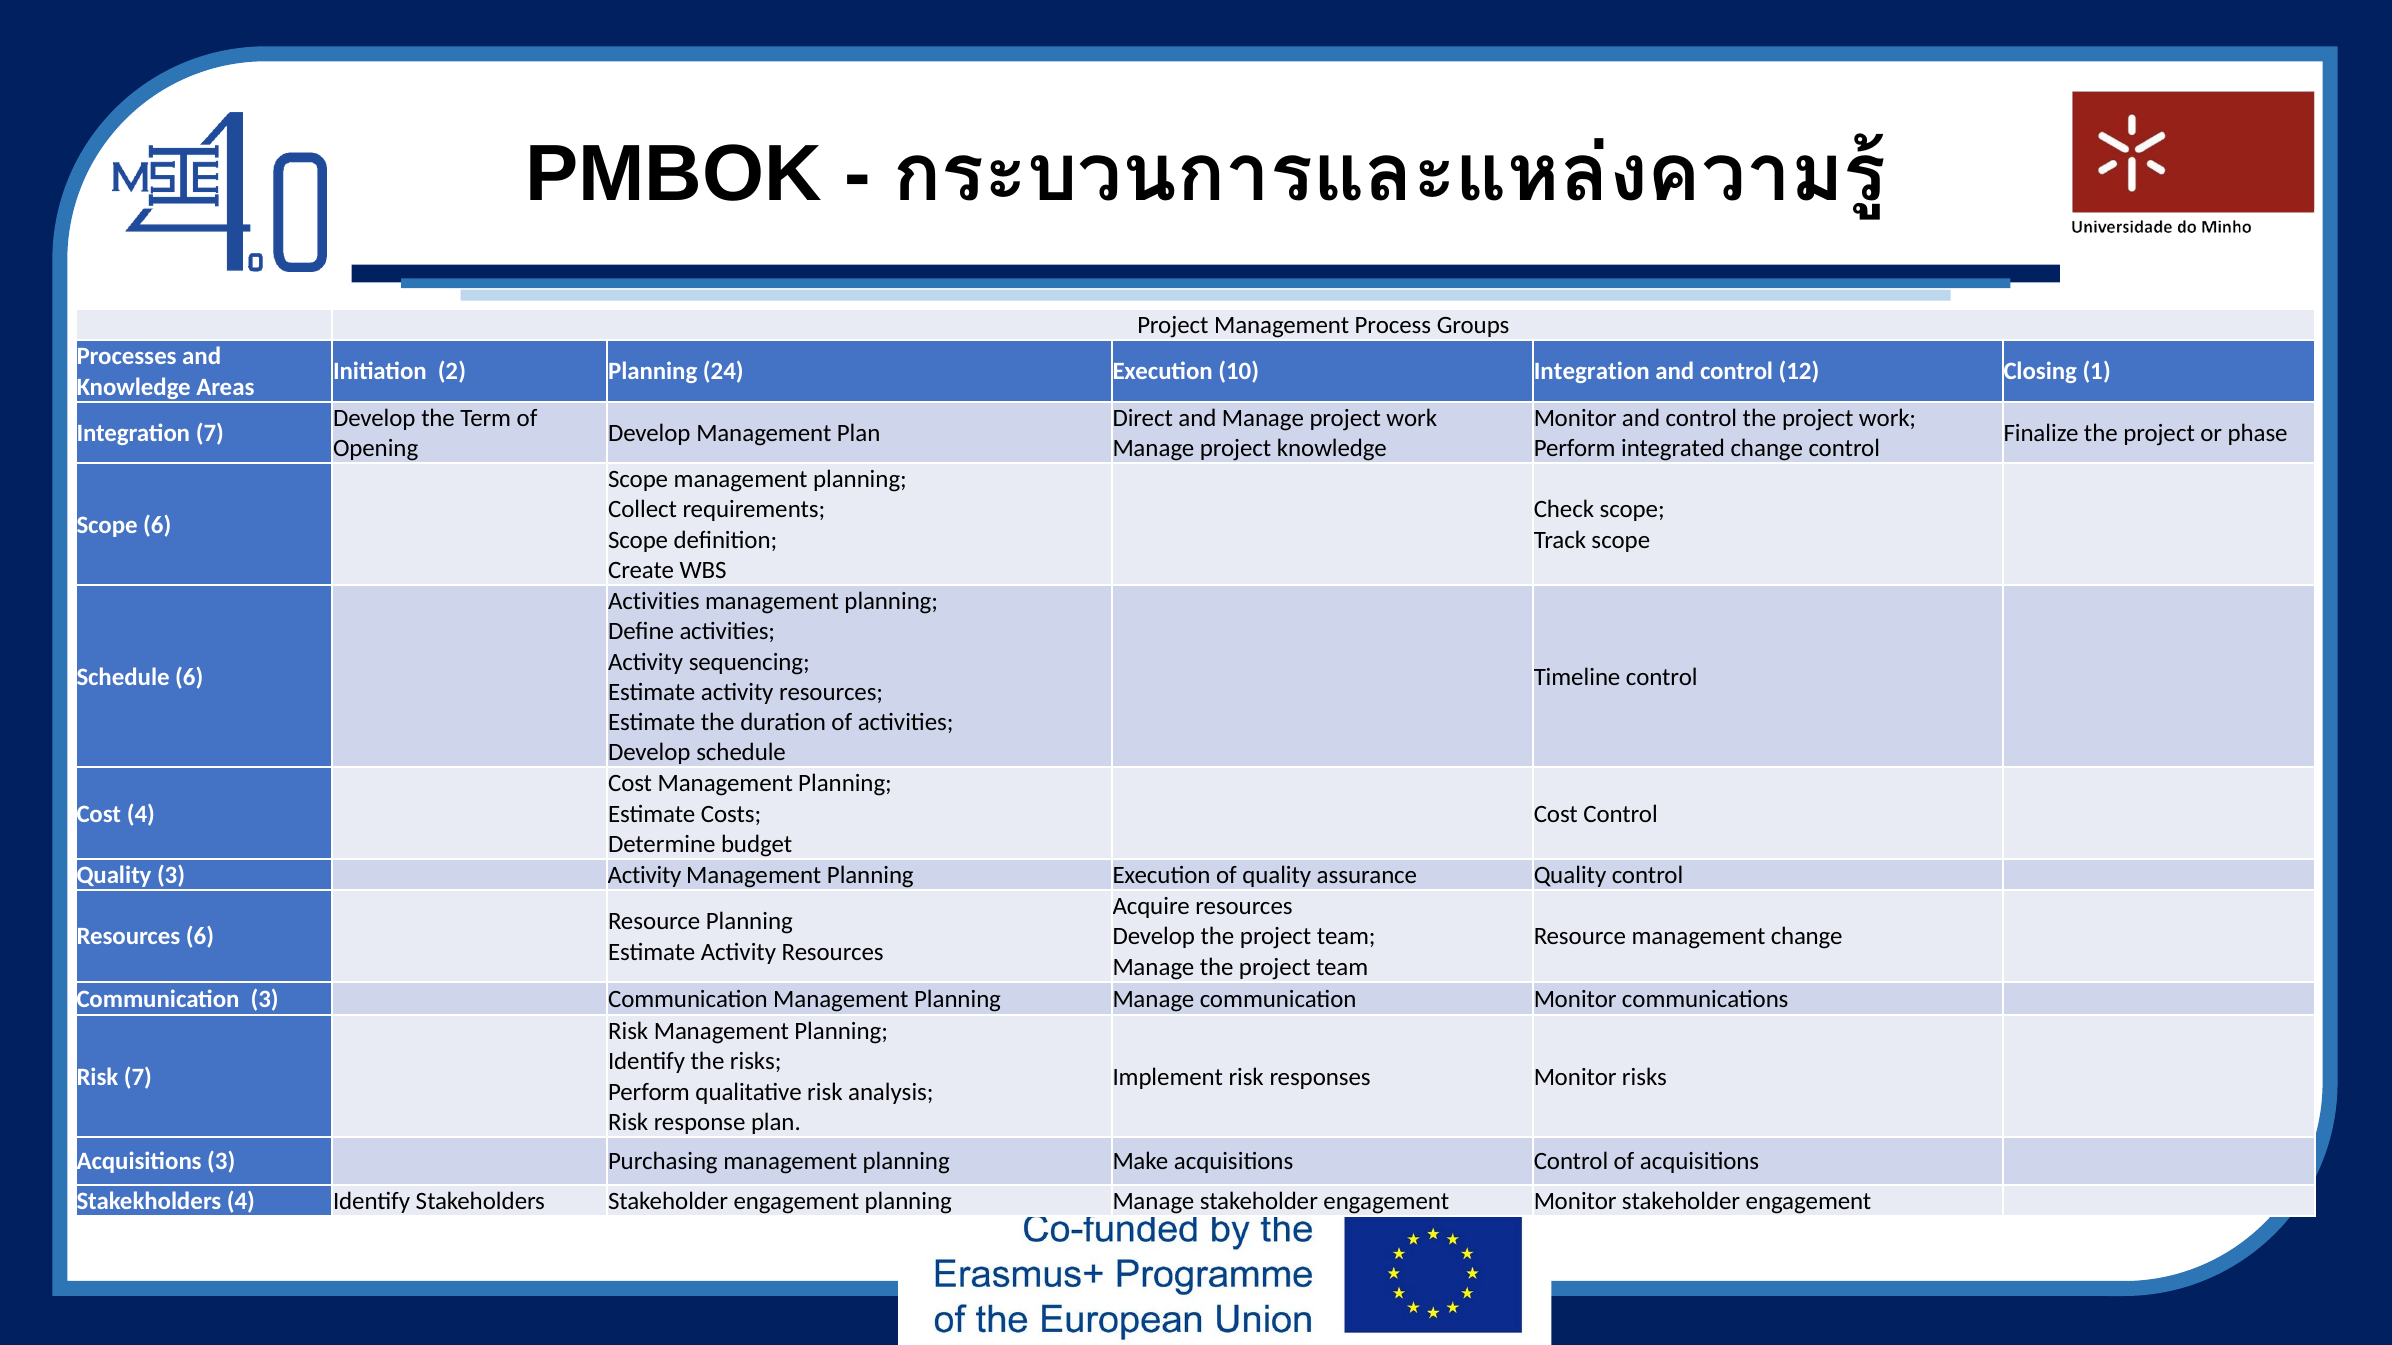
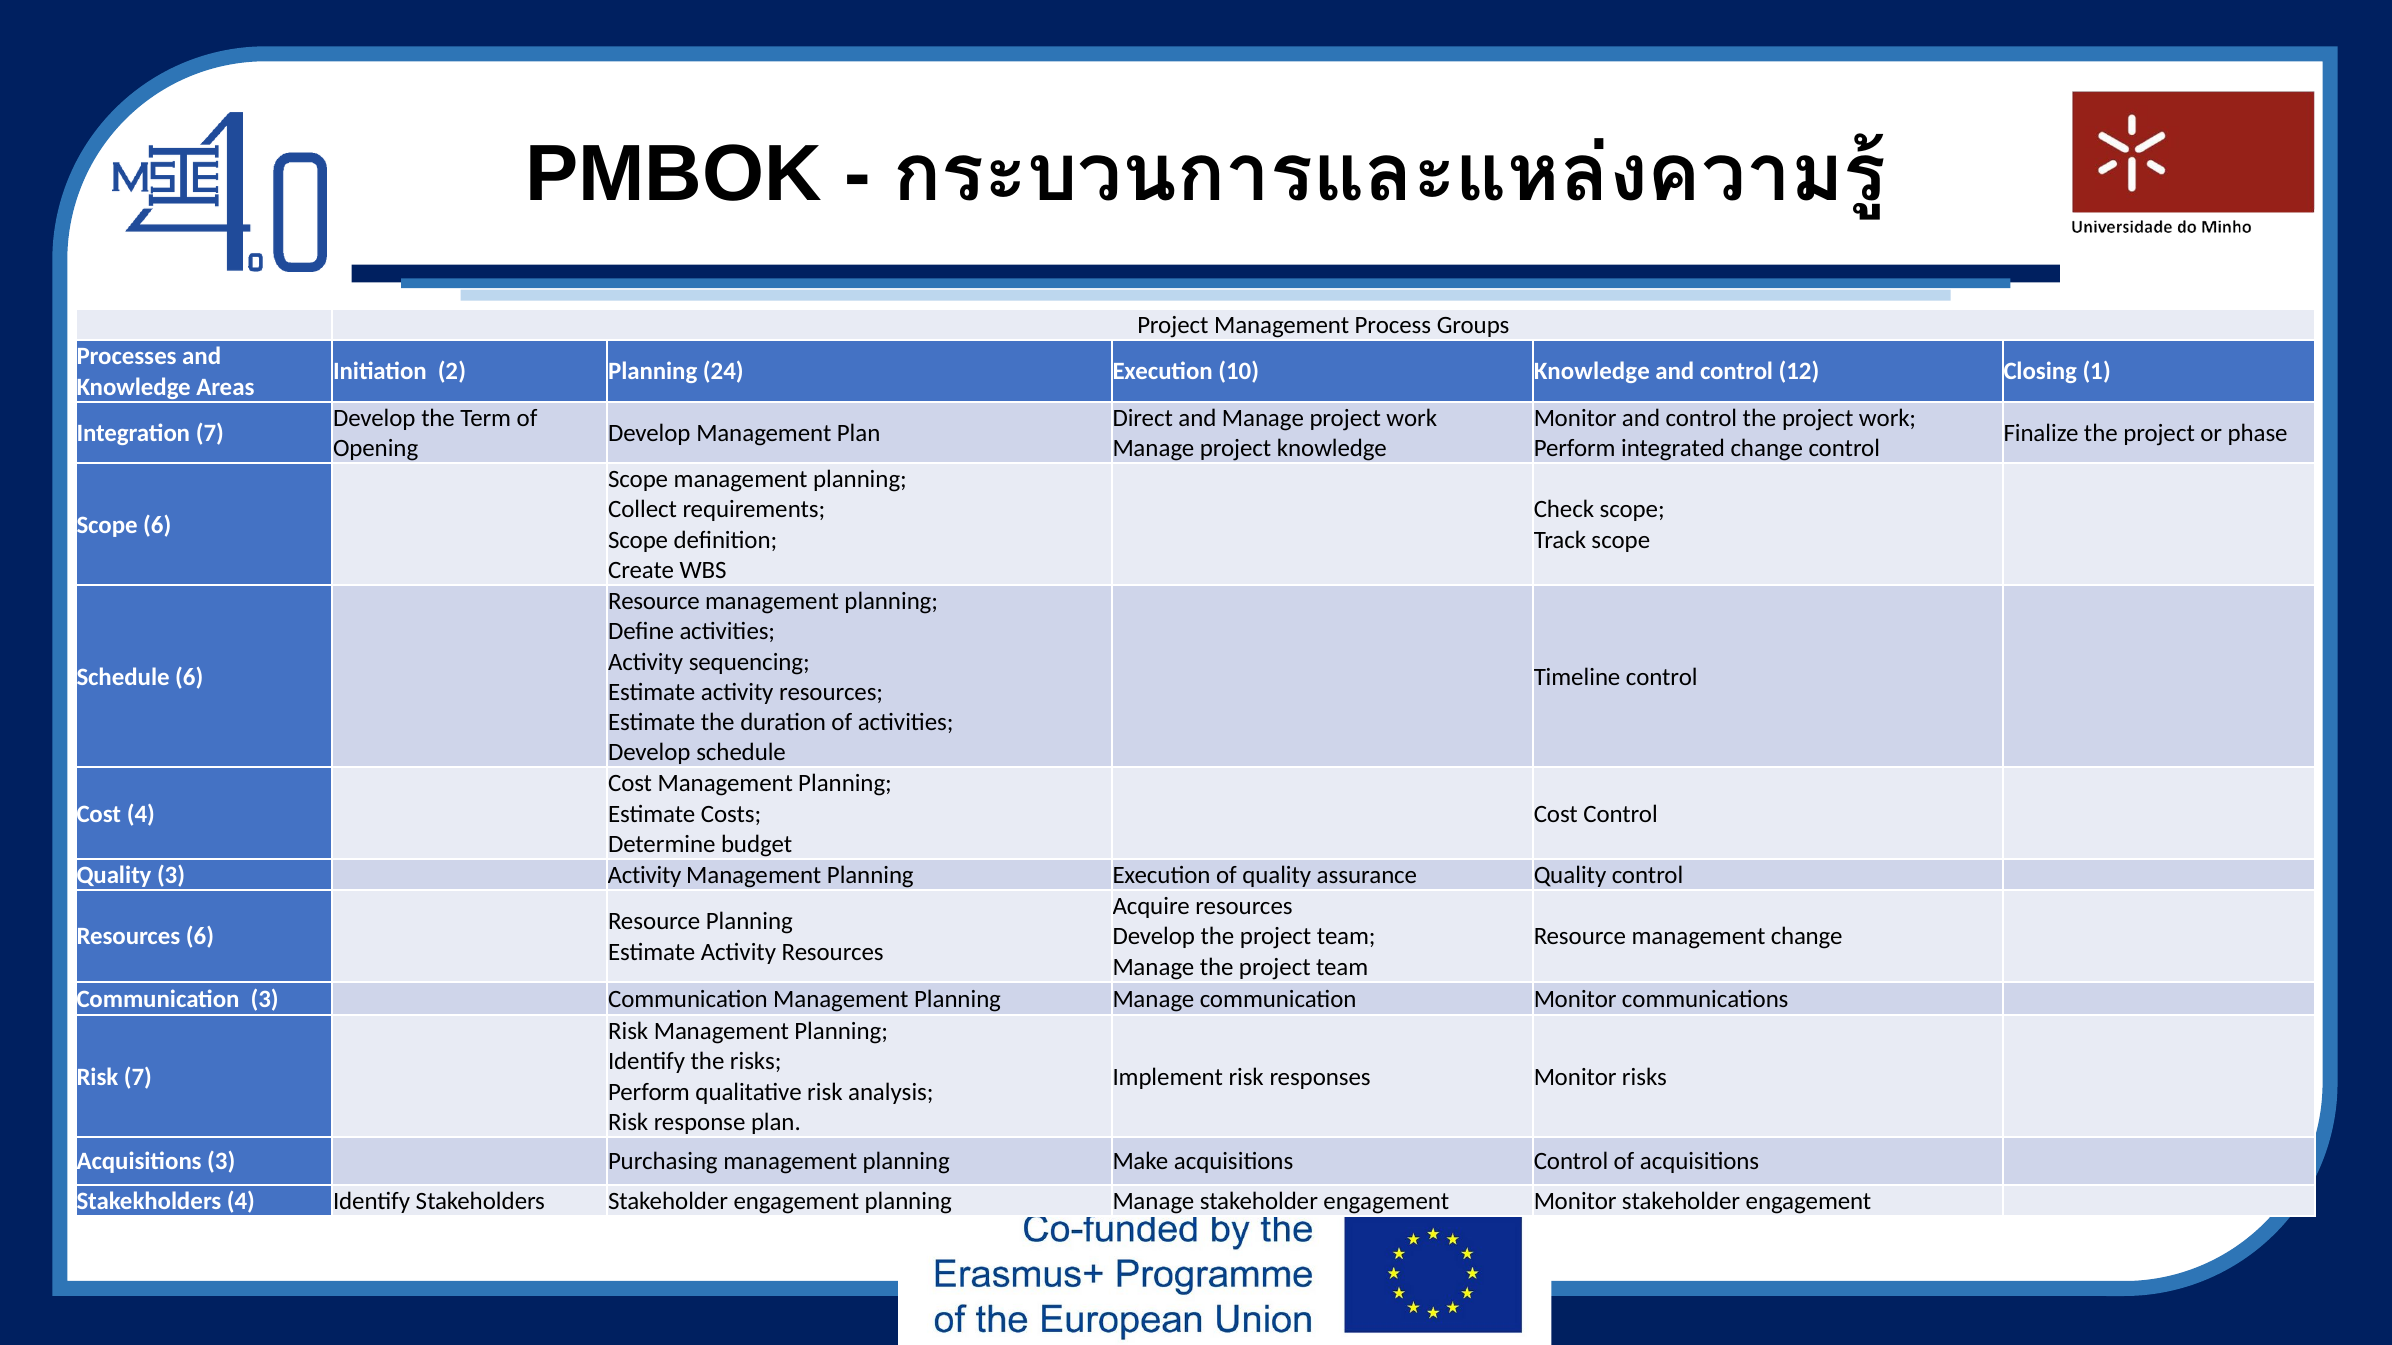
10 Integration: Integration -> Knowledge (1592, 372)
Activities: Activities -> Resource (654, 602)
